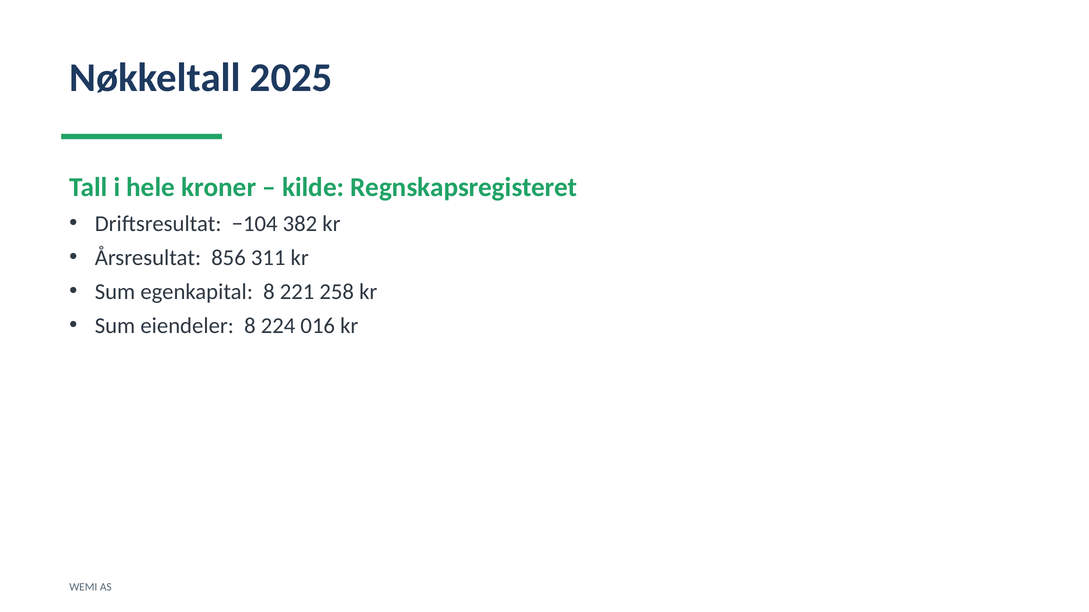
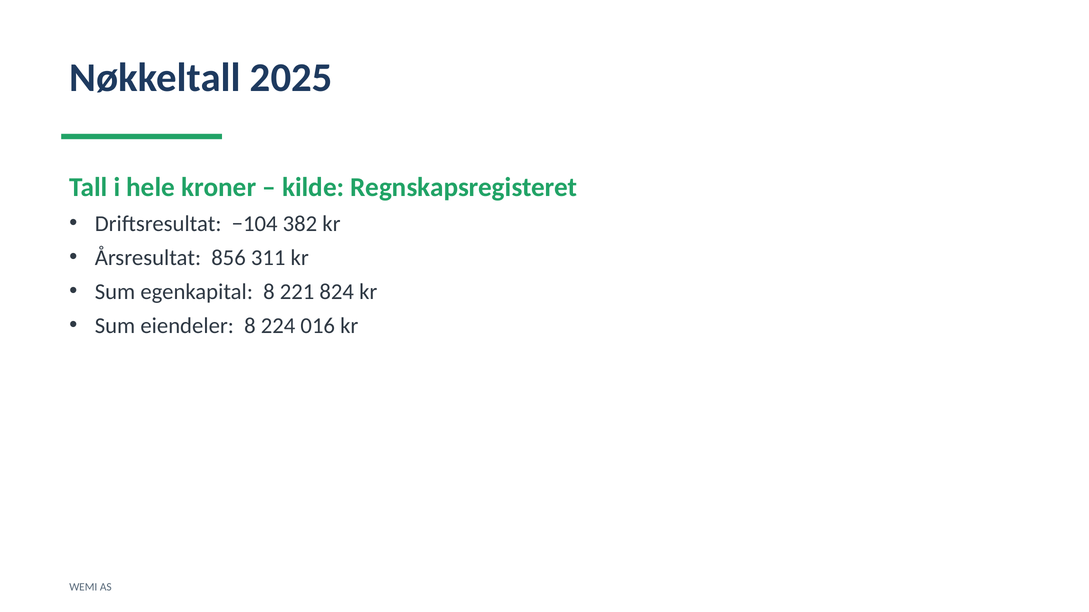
258: 258 -> 824 (337, 292)
